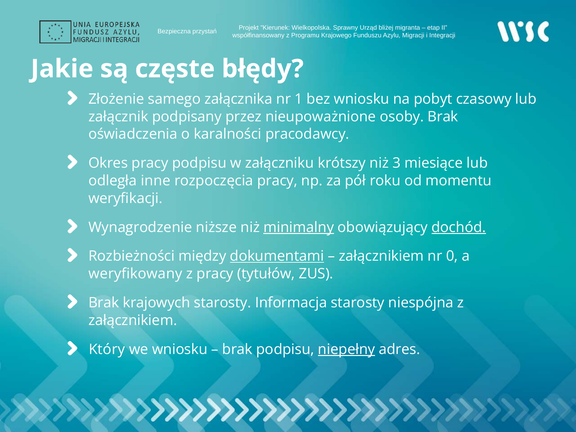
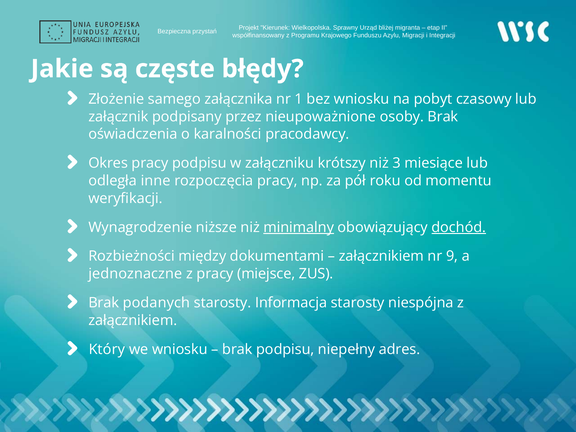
dokumentami underline: present -> none (277, 256)
0: 0 -> 9 (452, 256)
weryfikowany: weryfikowany -> jednoznaczne (135, 274)
tytułów: tytułów -> miejsce (266, 274)
krajowych: krajowych -> podanych (156, 303)
niepełny underline: present -> none (347, 349)
